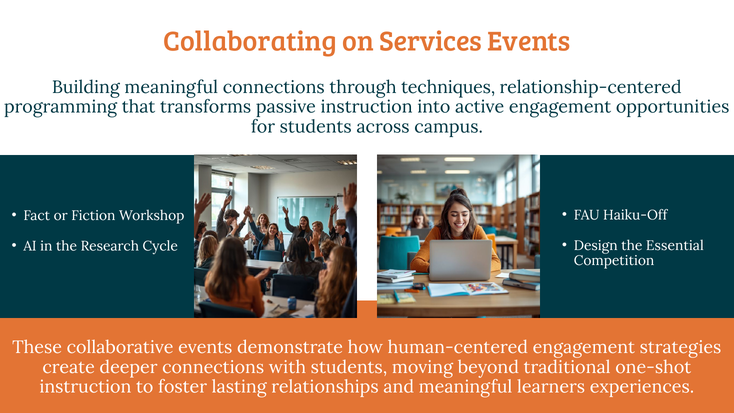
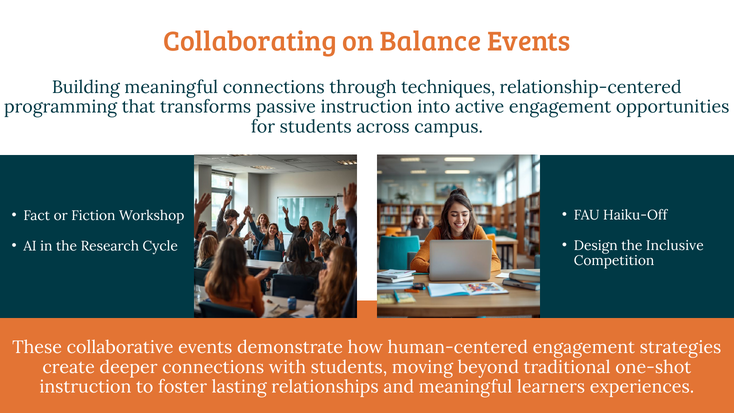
Services: Services -> Balance (430, 42)
Essential: Essential -> Inclusive (675, 246)
